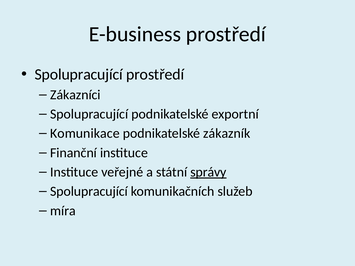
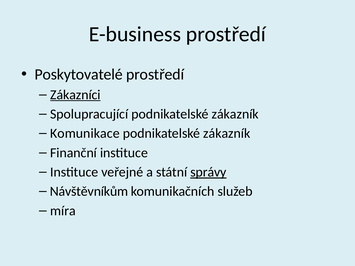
Spolupracující: Spolupracující -> Poskytovatelé (79, 74)
Zákazníci underline: none -> present (75, 95)
Spolupracující podnikatelské exportní: exportní -> zákazník (235, 114)
Spolupracující: Spolupracující -> Návštěvníkům (89, 192)
